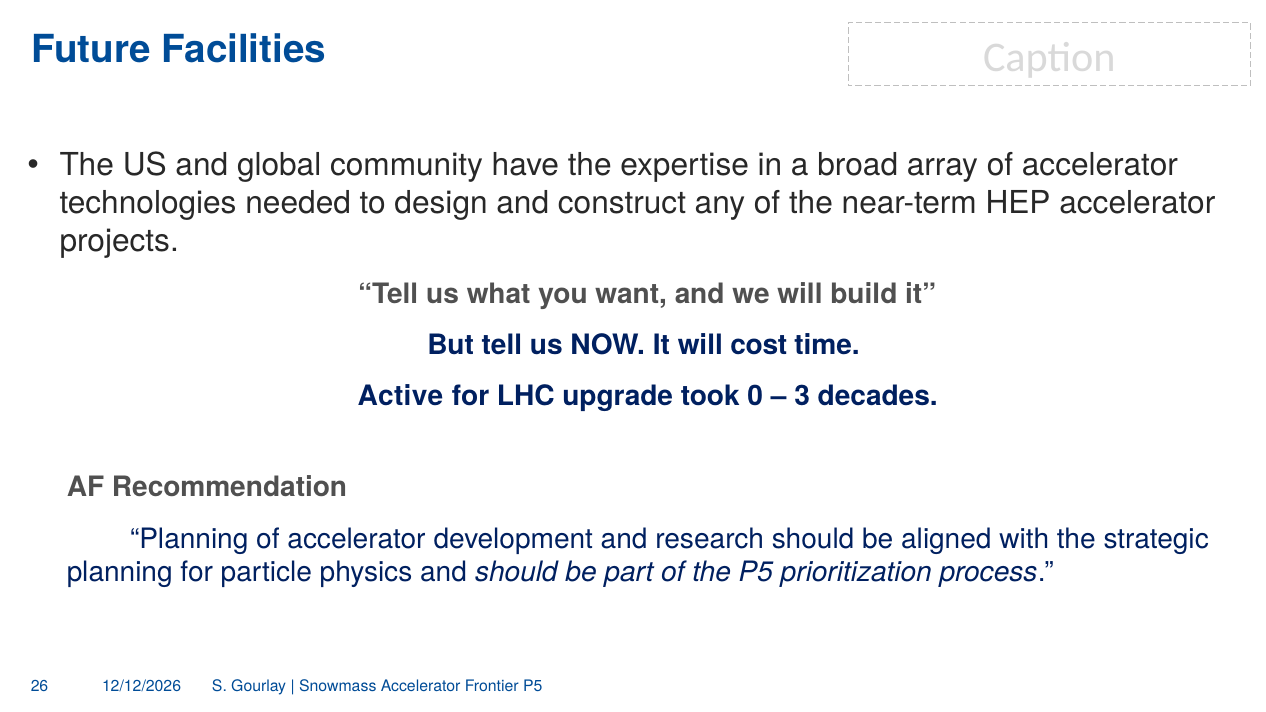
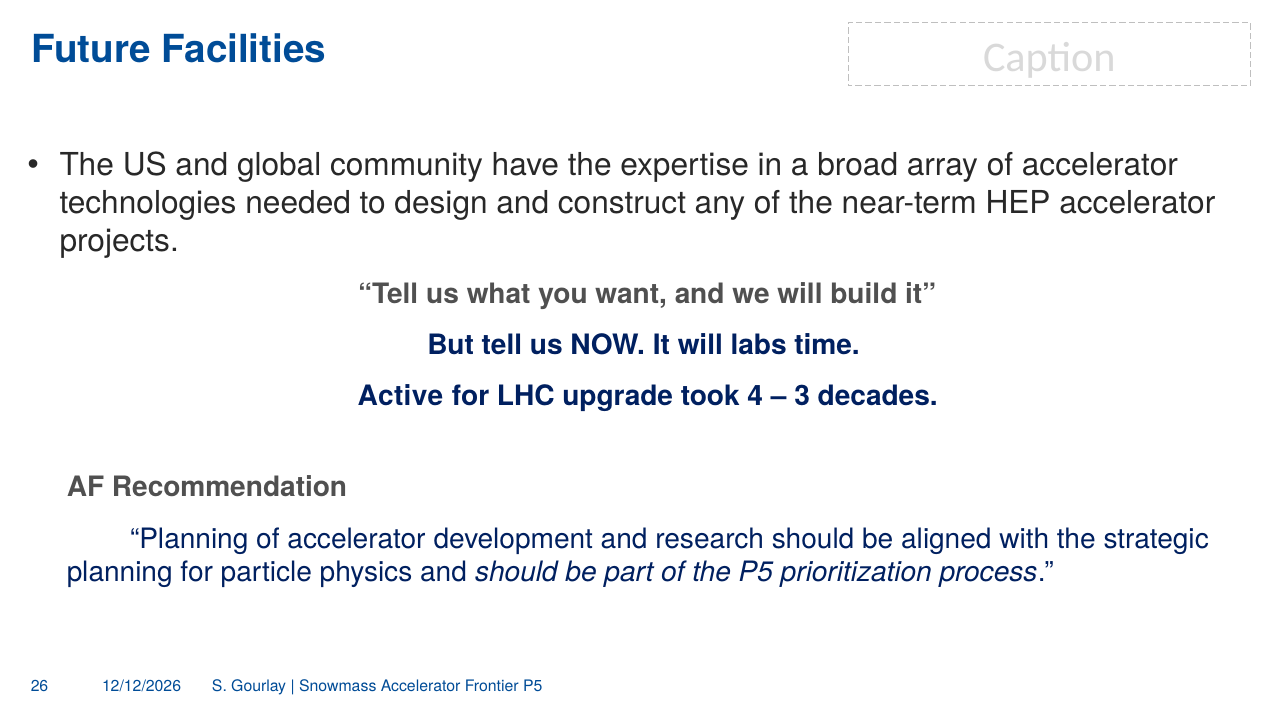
cost: cost -> labs (759, 345)
0: 0 -> 4 (755, 396)
